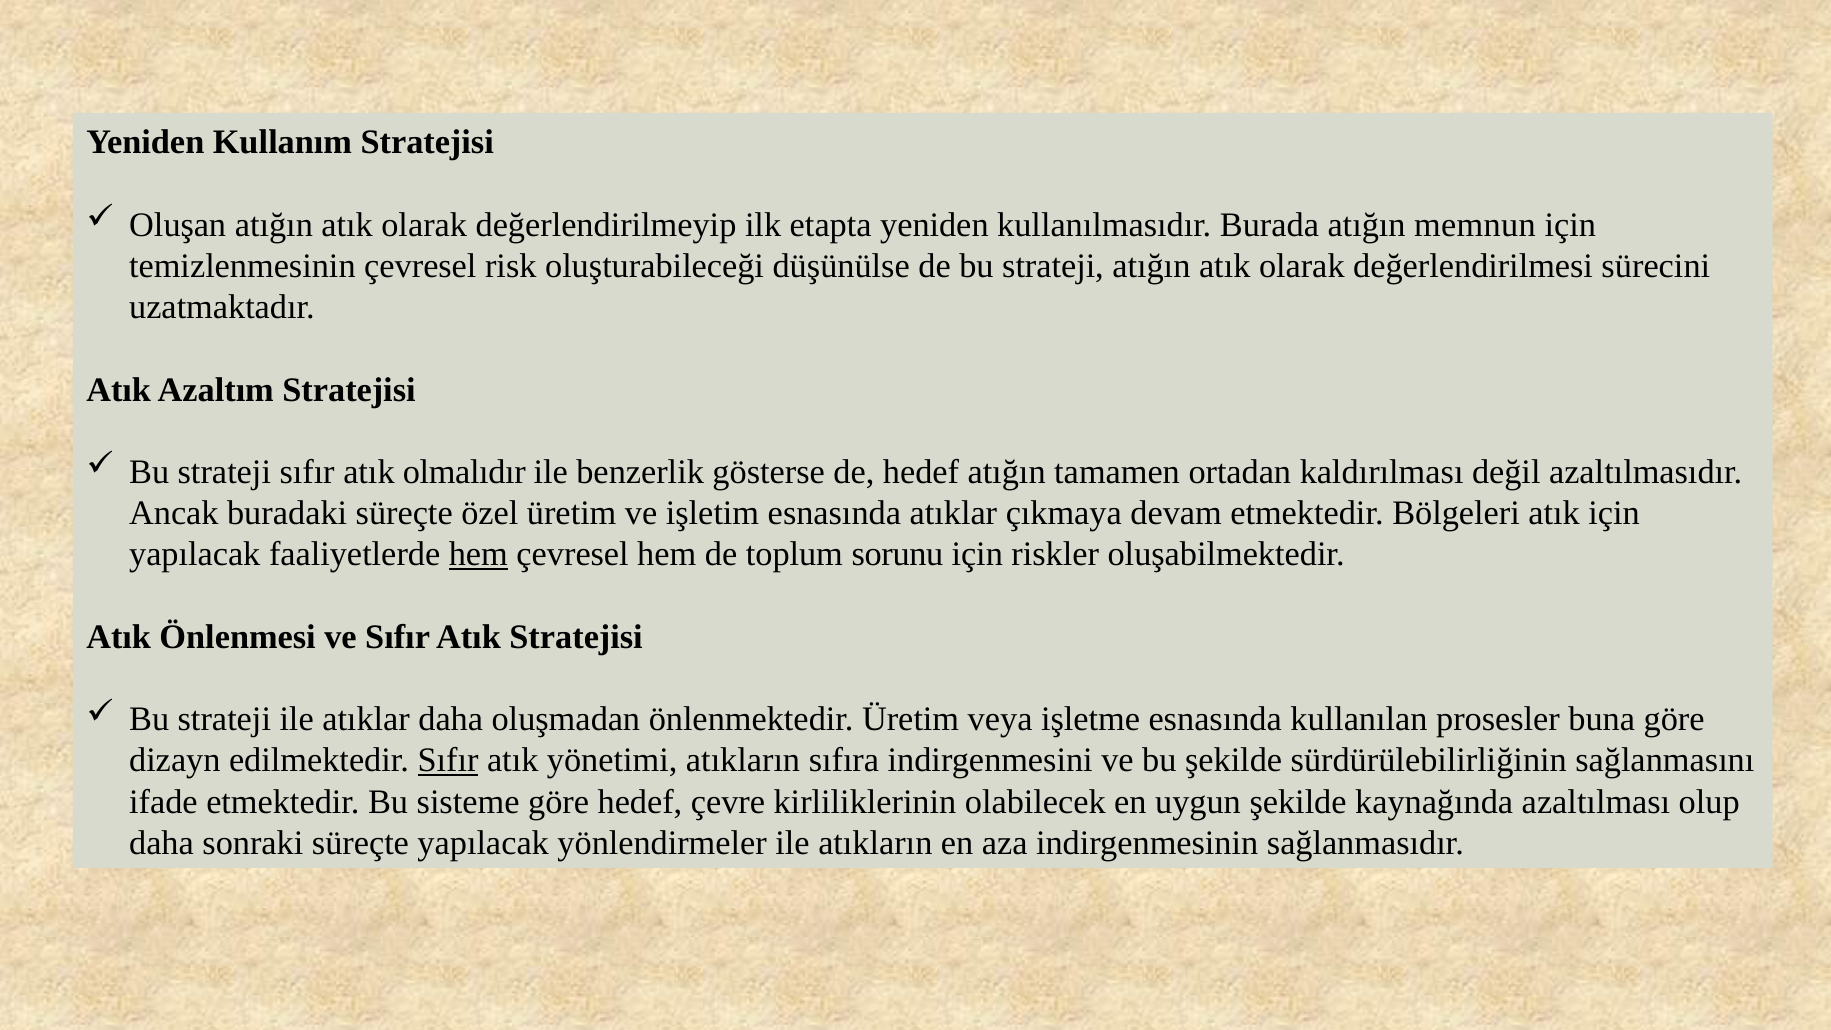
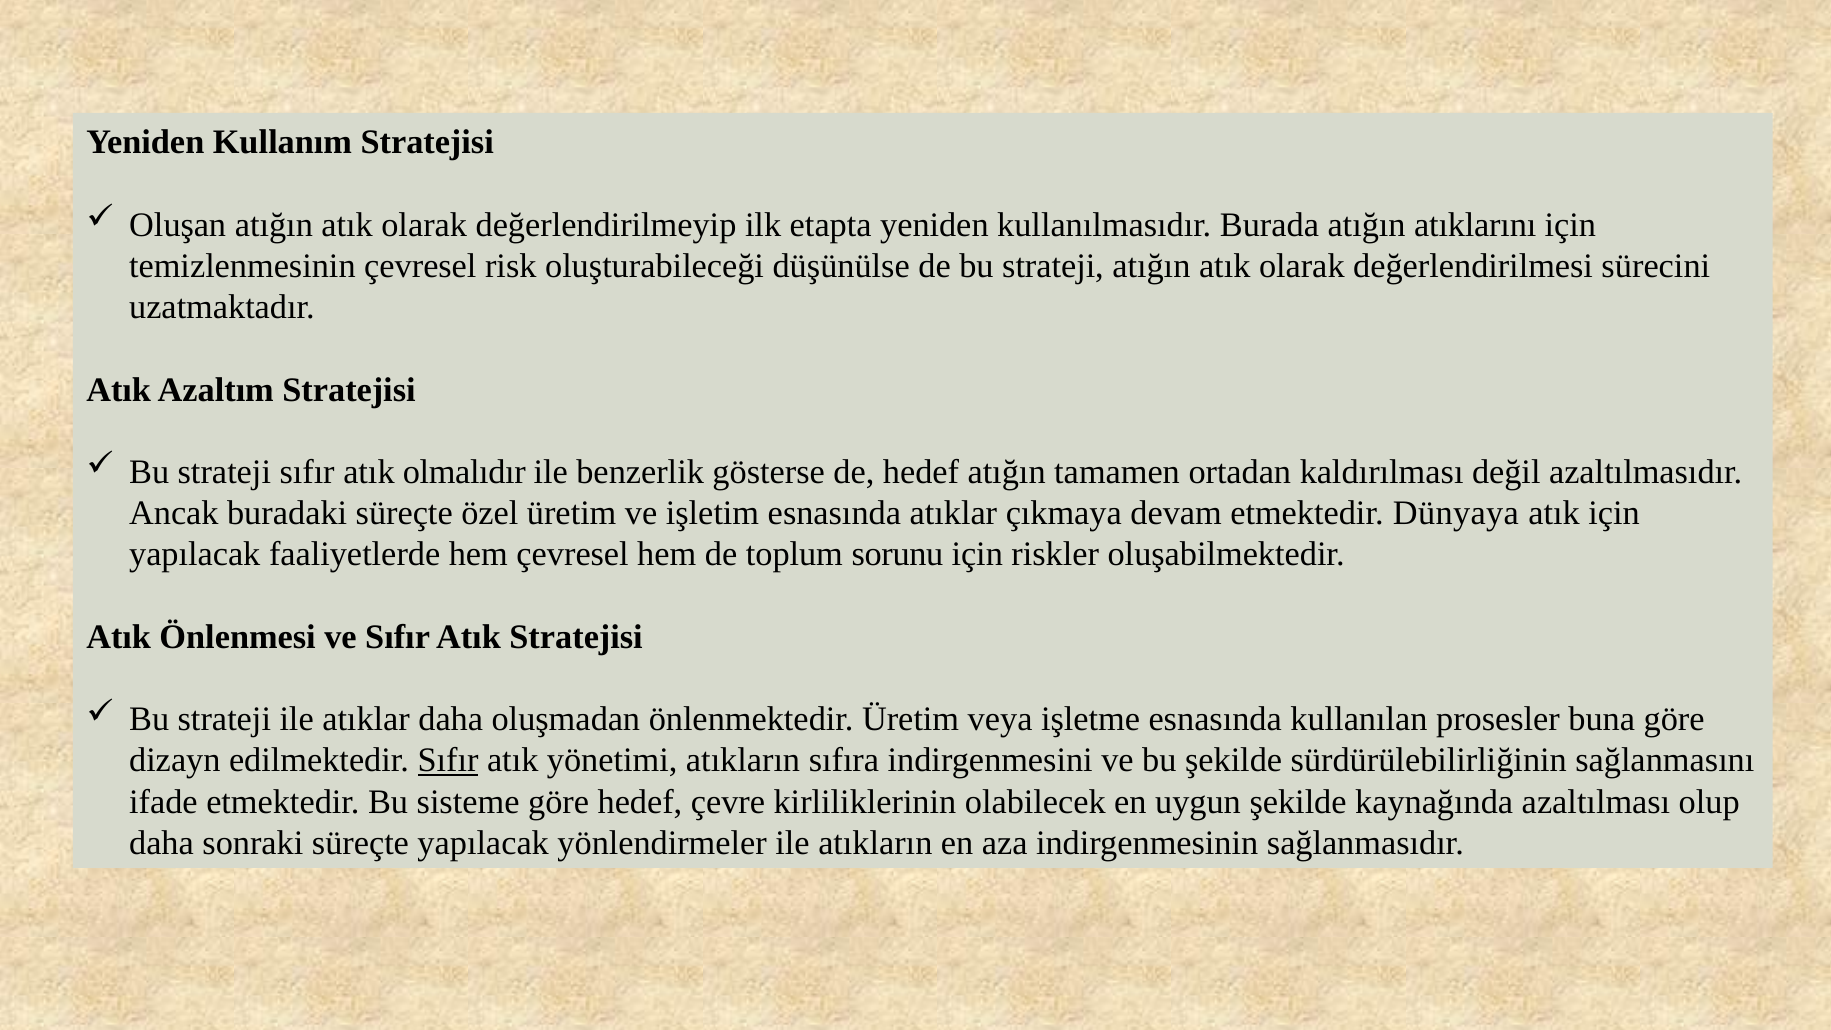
memnun: memnun -> atıklarını (1475, 225)
Bölgeleri: Bölgeleri -> Dünyaya (1456, 513)
hem underline: present -> none (478, 555)
